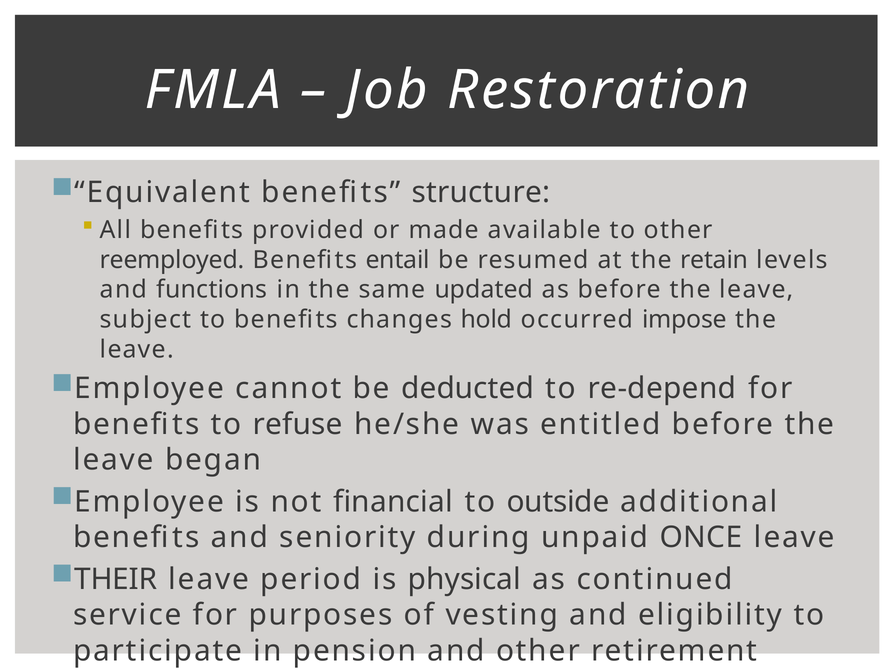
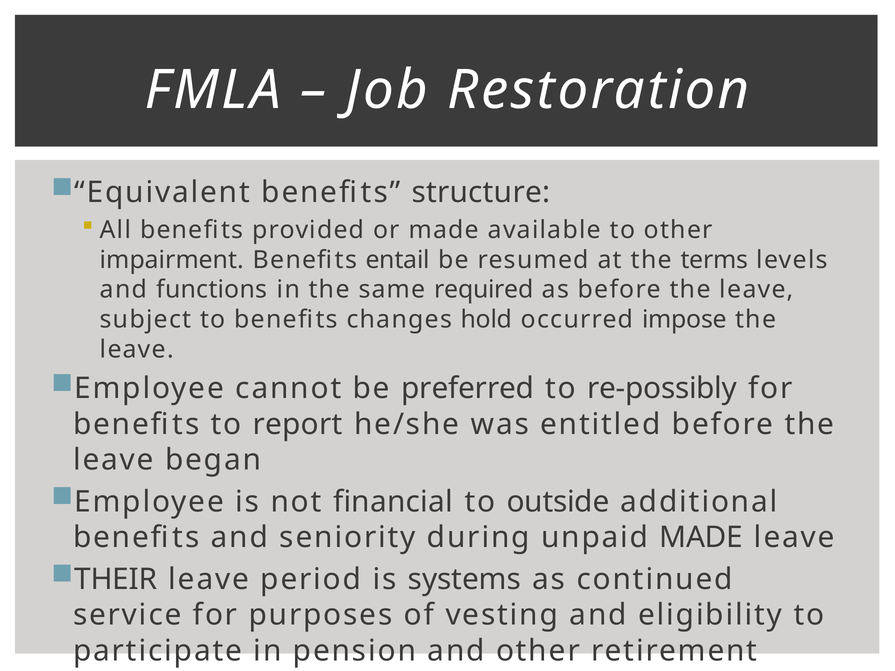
reemployed: reemployed -> impairment (172, 260)
retain: retain -> terms (714, 260)
updated: updated -> required (484, 290)
deducted: deducted -> preferred (468, 389)
re-depend: re-depend -> re-possibly (662, 389)
refuse: refuse -> report (298, 424)
unpaid ONCE: ONCE -> MADE (701, 538)
physical: physical -> systems (464, 580)
